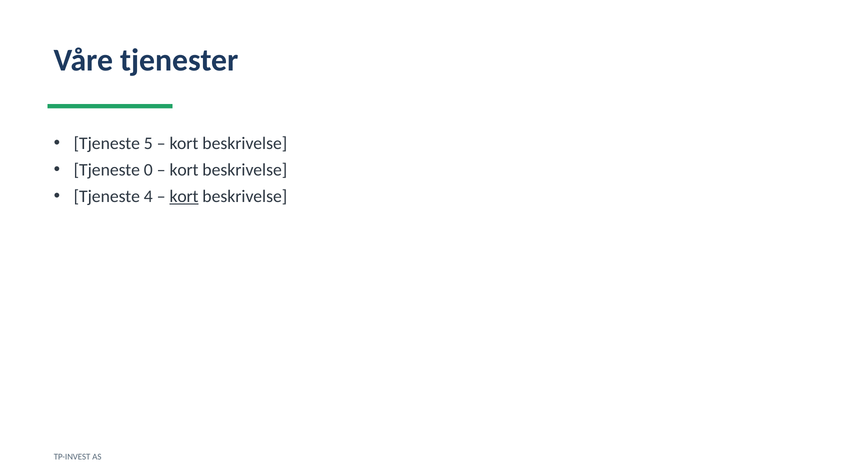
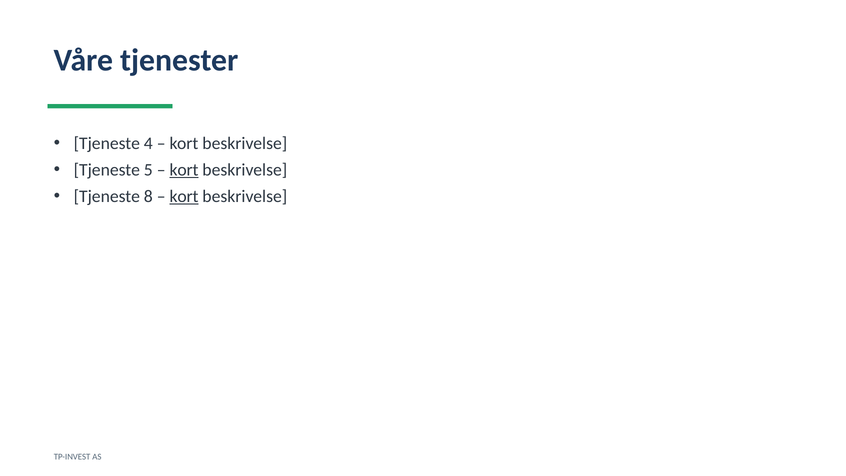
5: 5 -> 4 (148, 143)
0: 0 -> 5 (148, 170)
kort underline: none -> present (184, 170)
4: 4 -> 8 (148, 196)
